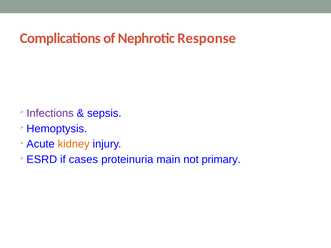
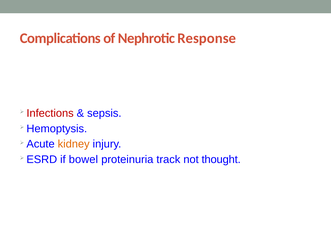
Infections colour: purple -> red (50, 113)
cases: cases -> bowel (83, 160)
main: main -> track (168, 160)
primary: primary -> thought (221, 160)
